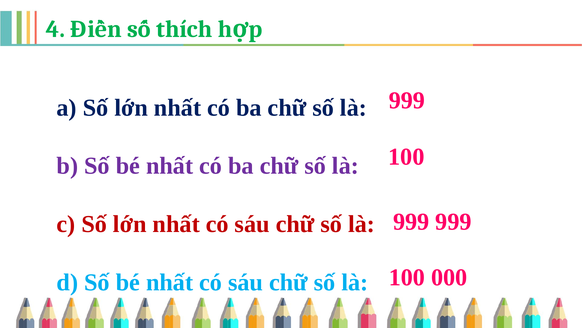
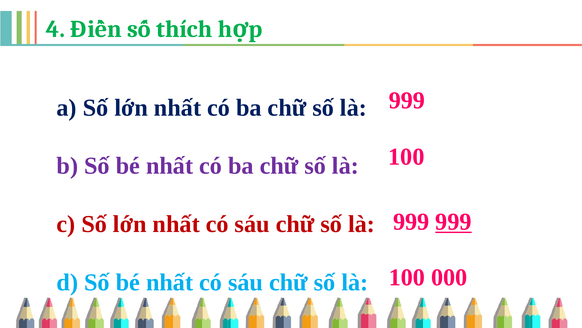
999 underline: none -> present (453, 221)
